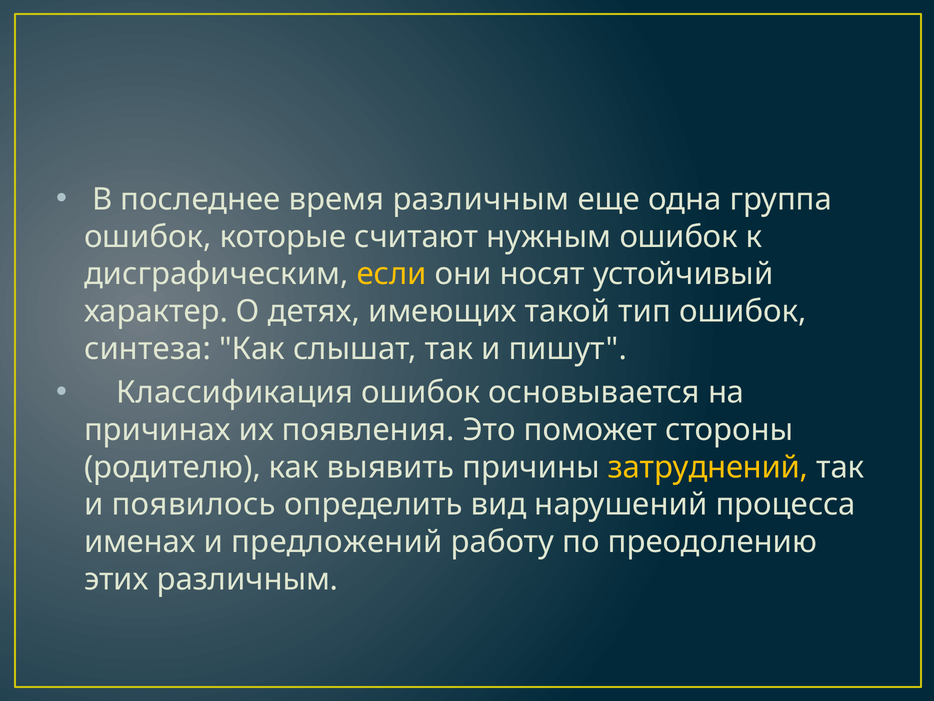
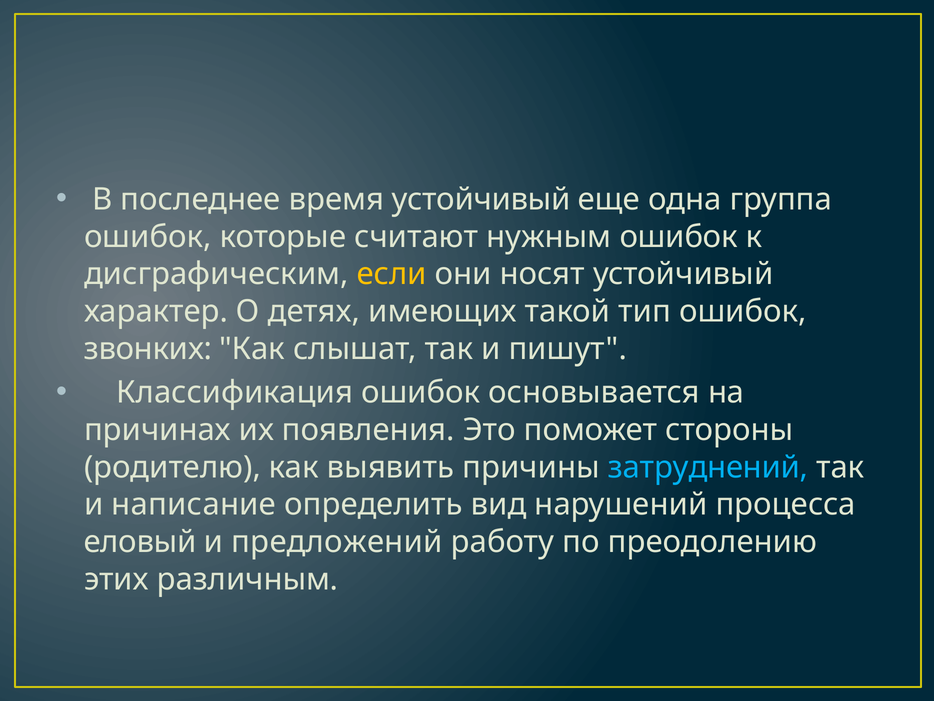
время различным: различным -> устойчивый (481, 199)
синтеза: синтеза -> звонких (148, 349)
затруднений colour: yellow -> light blue (708, 467)
появилось: появилось -> написание (194, 504)
именах: именах -> еловый (140, 542)
